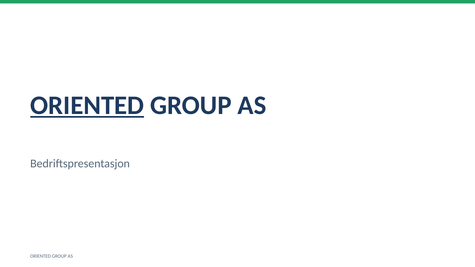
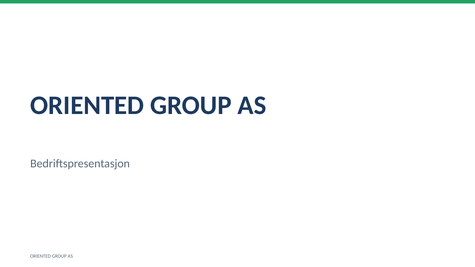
ORIENTED underline: present -> none (87, 105)
